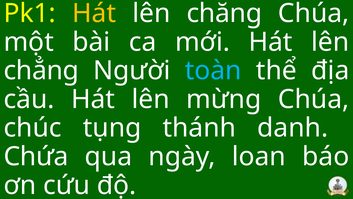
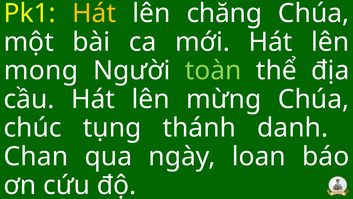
chẳng: chẳng -> mong (41, 71)
toàn colour: light blue -> light green (213, 71)
Chứa: Chứa -> Chan (36, 156)
